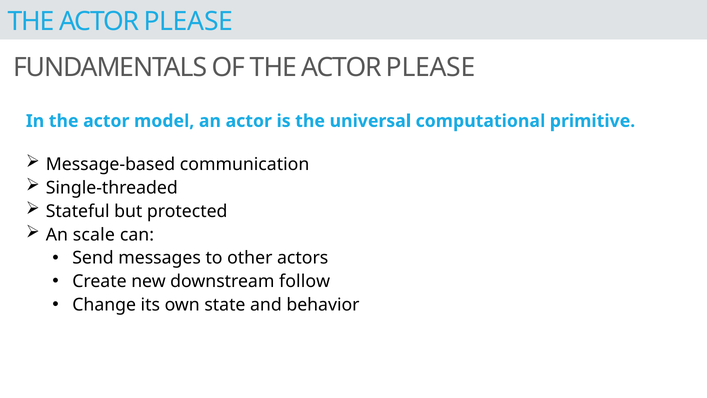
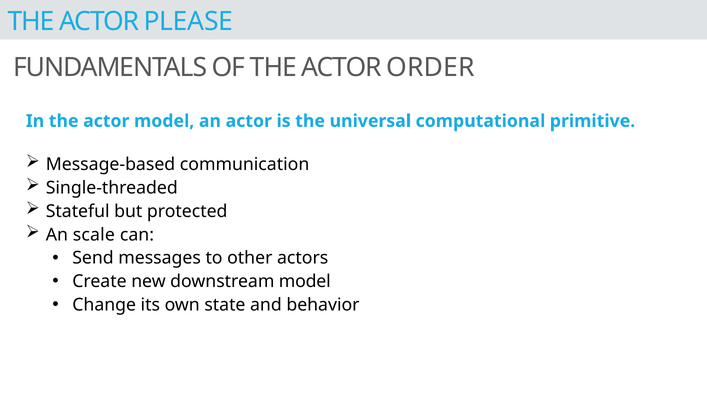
OF THE ACTOR PLEASE: PLEASE -> ORDER (430, 67)
downstream follow: follow -> model (305, 281)
